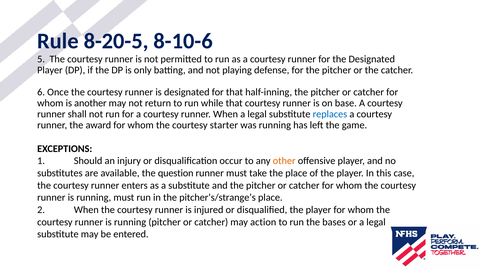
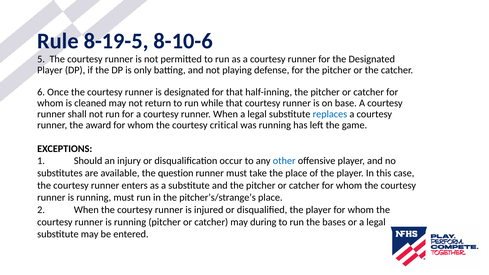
8-20-5: 8-20-5 -> 8-19-5 (116, 41)
another: another -> cleaned (90, 103)
starter: starter -> critical (224, 125)
other colour: orange -> blue (284, 161)
action: action -> during (263, 222)
